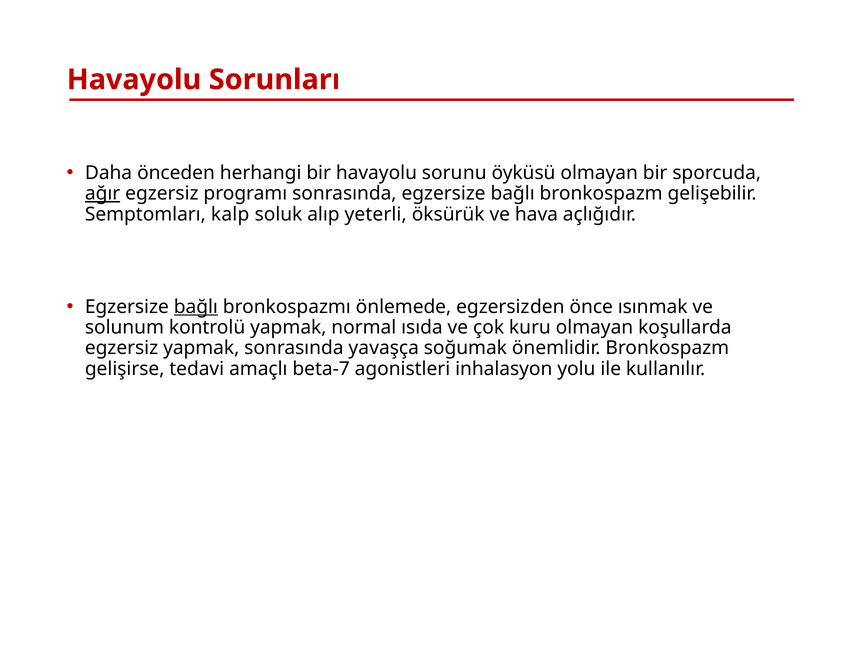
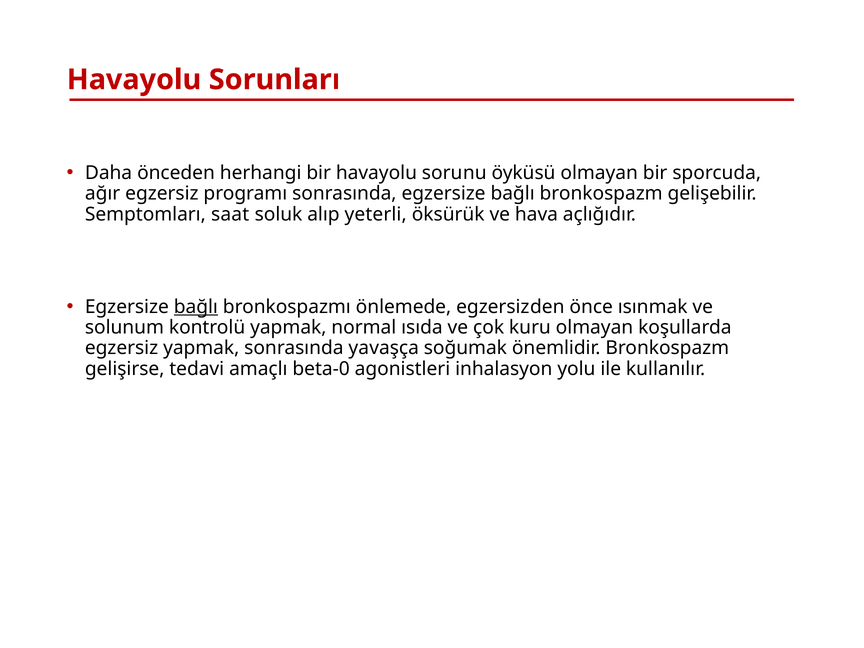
ağır underline: present -> none (103, 194)
kalp: kalp -> saat (230, 214)
beta-7: beta-7 -> beta-0 (321, 369)
